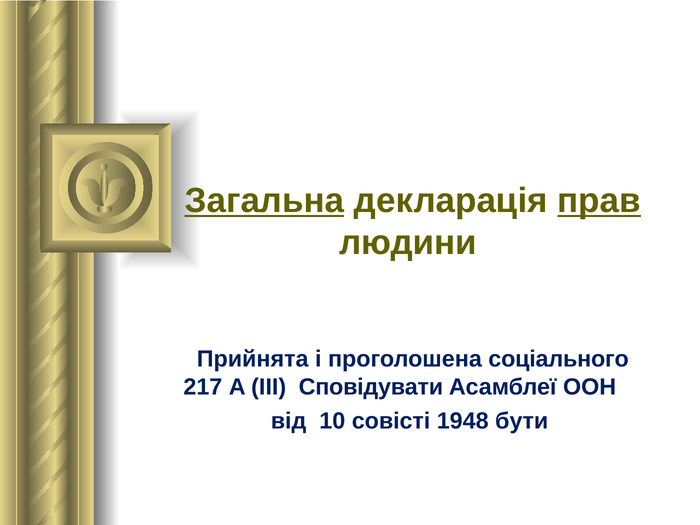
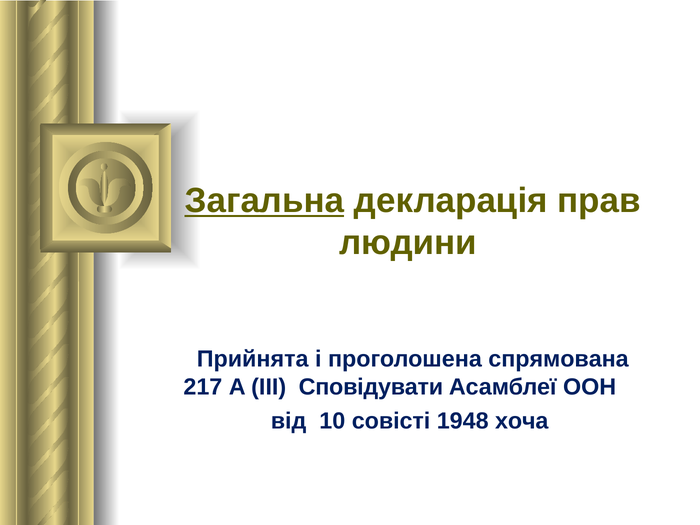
прав underline: present -> none (599, 201)
соціального: соціального -> спрямована (559, 359)
бути: бути -> хоча (522, 421)
